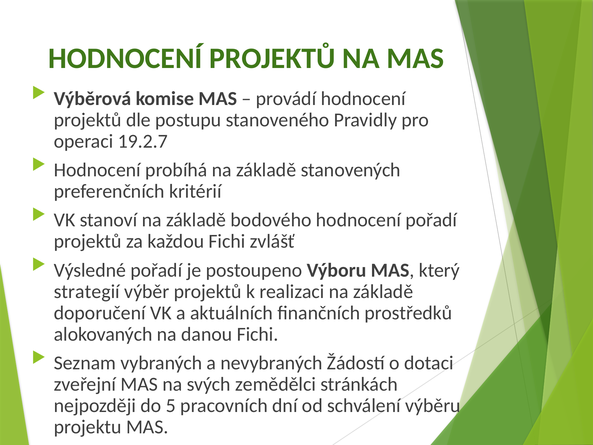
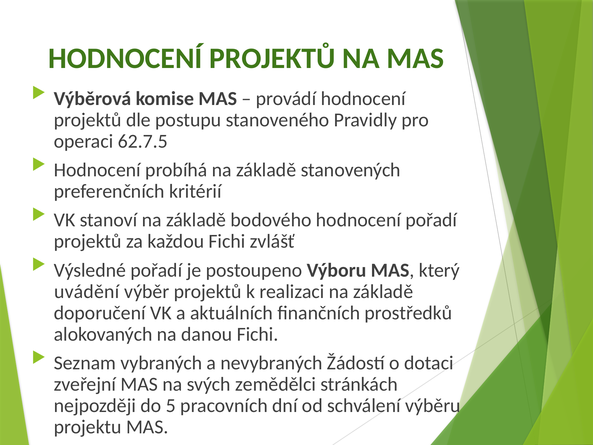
19.2.7: 19.2.7 -> 62.7.5 (143, 141)
strategií: strategií -> uvádění (87, 291)
